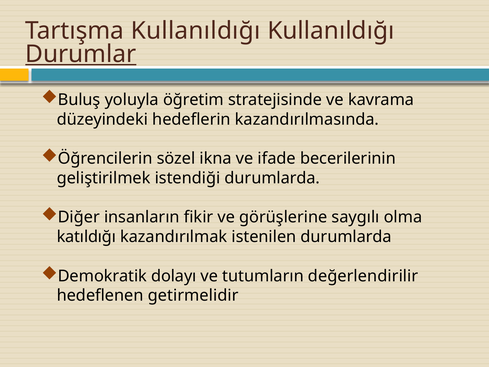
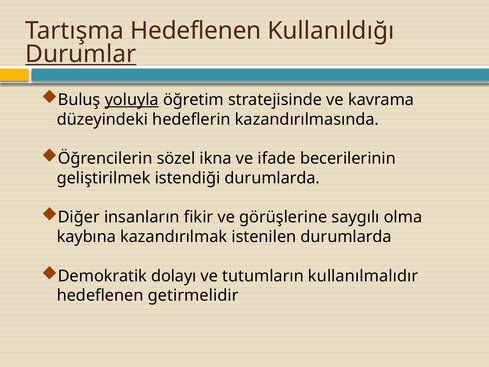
Tartışma Kullanıldığı: Kullanıldığı -> Hedeflenen (196, 31)
yoluyla underline: none -> present (132, 100)
katıldığı: katıldığı -> kaybına (86, 237)
değerlendirilir: değerlendirilir -> kullanılmalıdır (363, 276)
